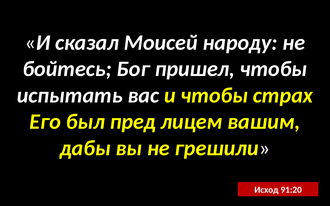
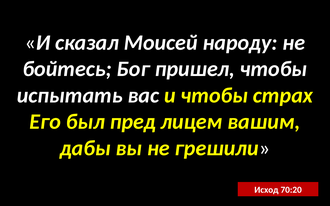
91:20: 91:20 -> 70:20 (291, 190)
